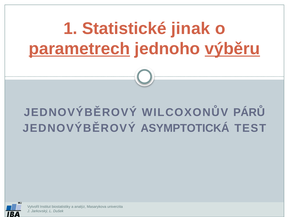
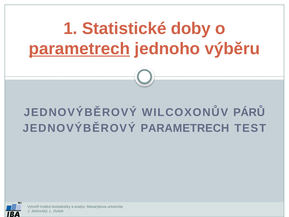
jinak: jinak -> doby (191, 29)
výběru underline: present -> none (232, 49)
JEDNOVÝBĚROVÝ ASYMPTOTICKÁ: ASYMPTOTICKÁ -> PARAMETRECH (185, 128)
